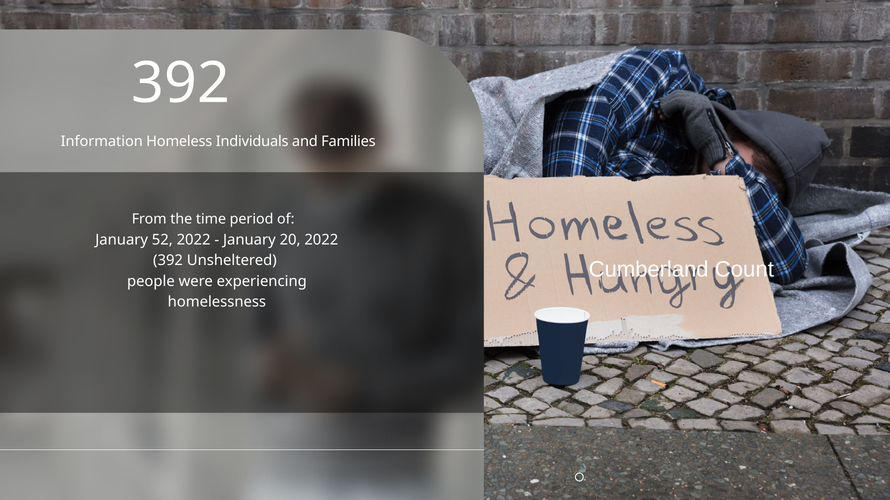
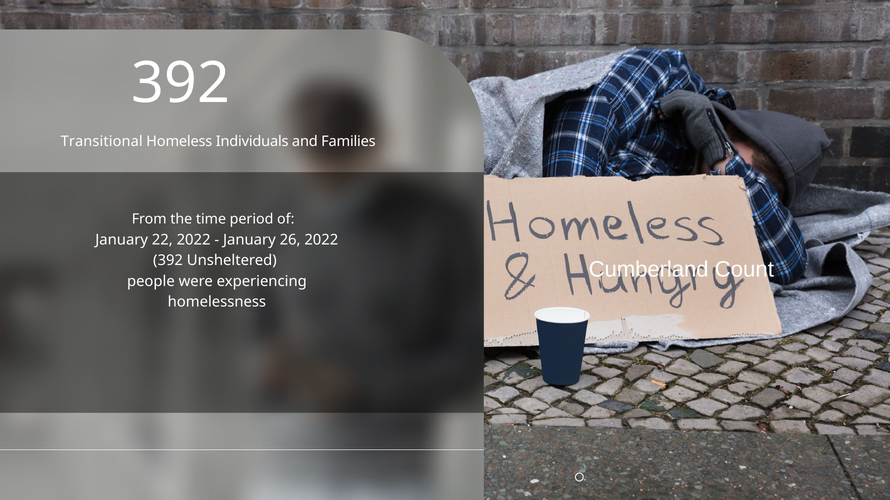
Information: Information -> Transitional (102, 142)
52: 52 -> 22 (162, 240)
20: 20 -> 26 (290, 240)
